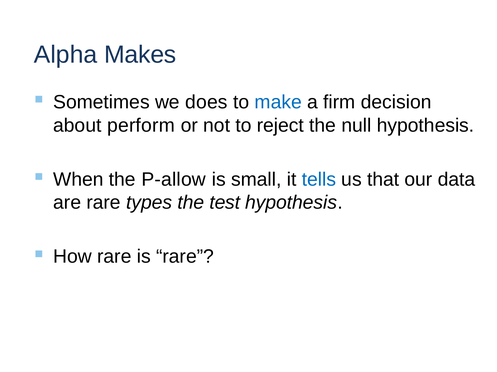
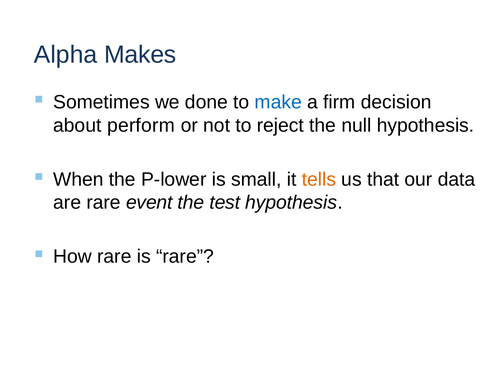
does: does -> done (206, 102)
P-allow: P-allow -> P-lower (174, 180)
tells colour: blue -> orange (319, 180)
types: types -> event (149, 203)
